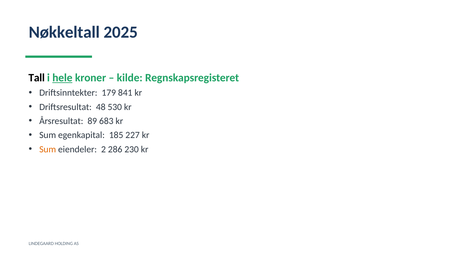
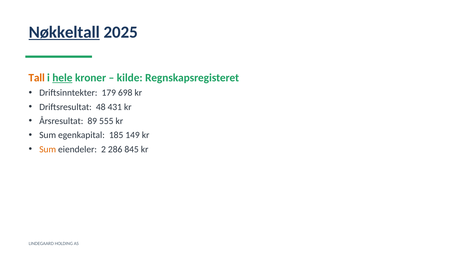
Nøkkeltall underline: none -> present (64, 32)
Tall colour: black -> orange (37, 78)
841: 841 -> 698 (125, 93)
530: 530 -> 431 (115, 107)
683: 683 -> 555 (106, 121)
227: 227 -> 149 (133, 135)
230: 230 -> 845 (132, 149)
